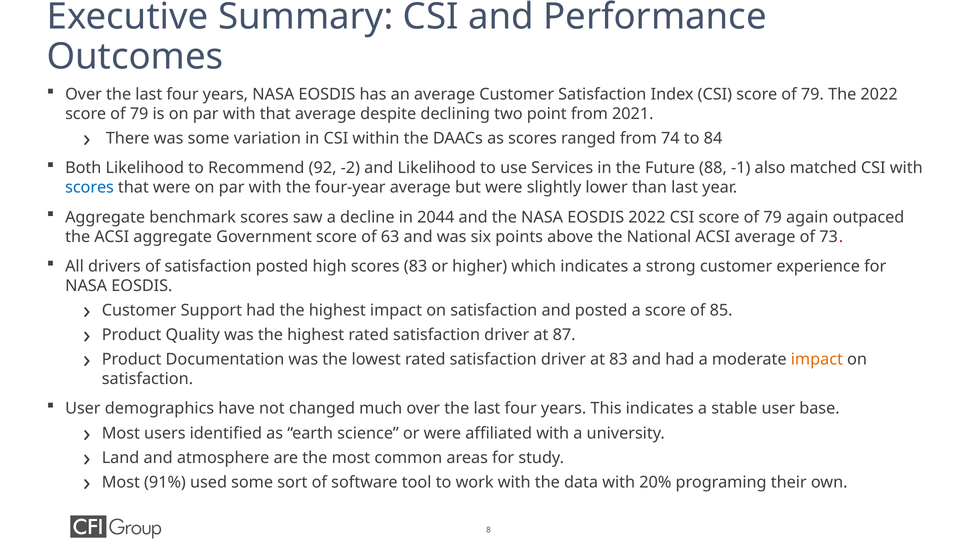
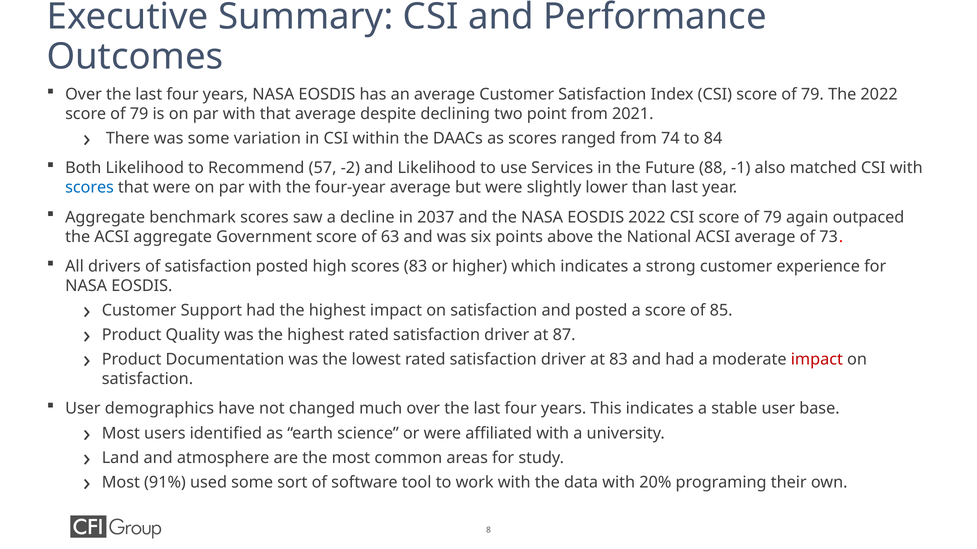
92: 92 -> 57 (323, 168)
2044: 2044 -> 2037 (436, 217)
impact colour: orange -> red (817, 360)
